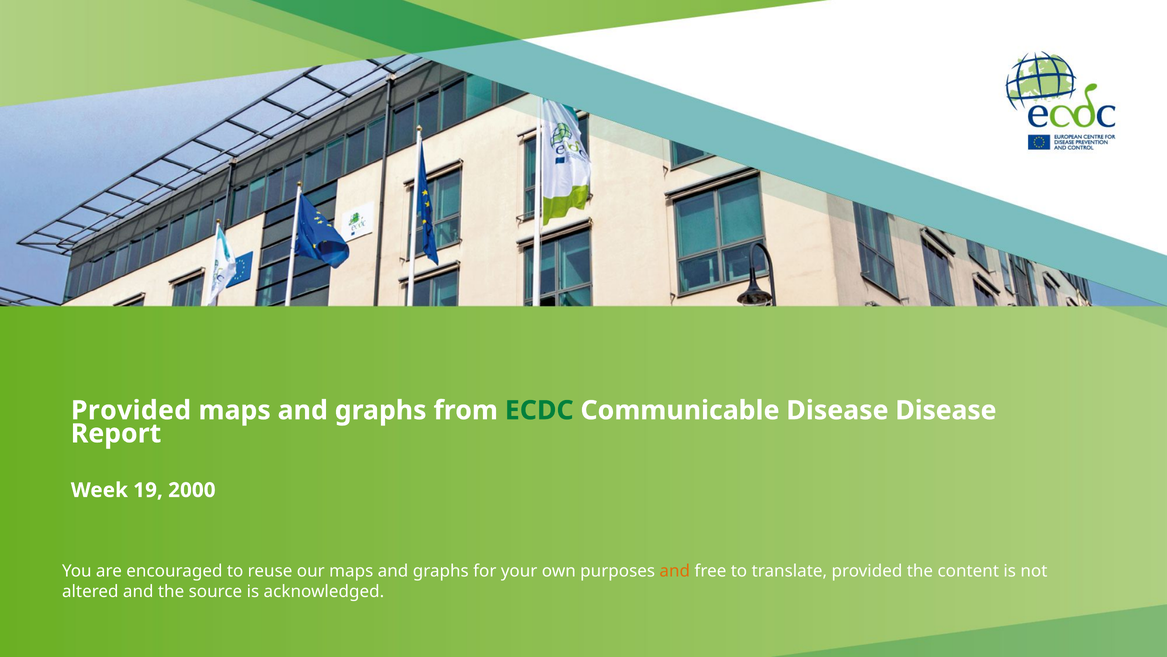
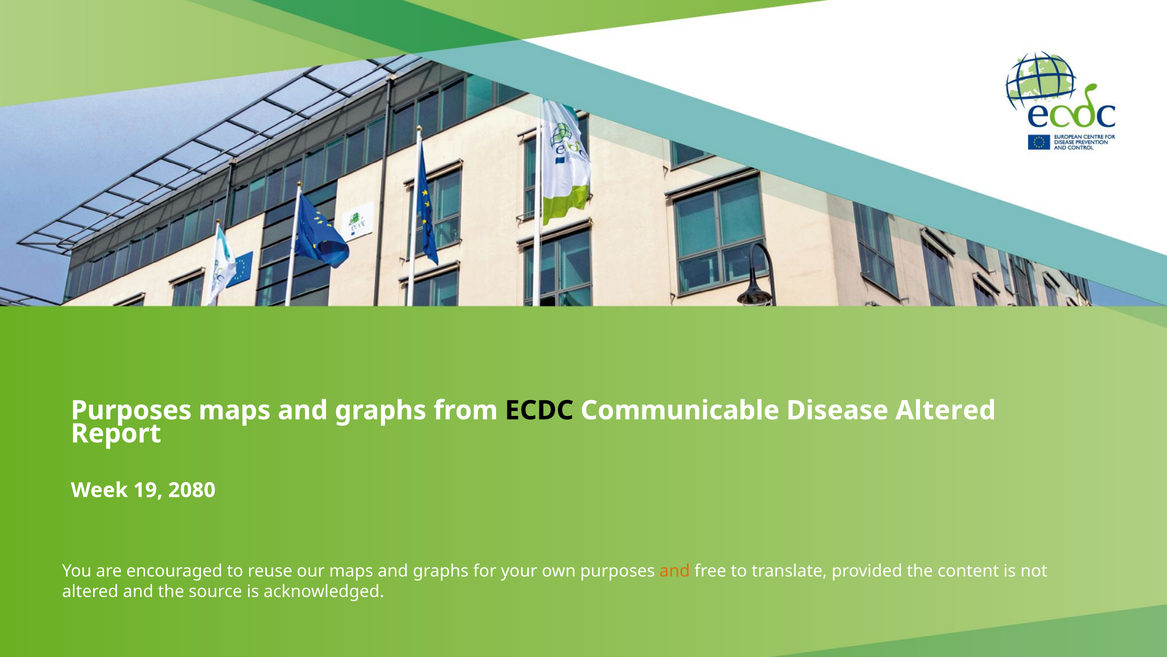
Provided: Provided -> Purposes (131, 410)
ECDC colour: green -> black (539, 410)
Disease Disease: Disease -> Altered (946, 410)
2000: 2000 -> 2080 (192, 490)
